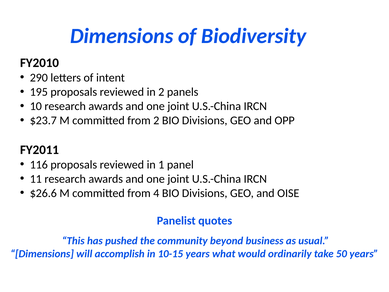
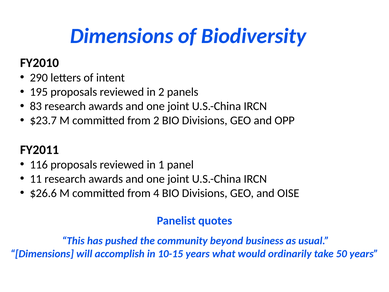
10: 10 -> 83 (36, 106)
